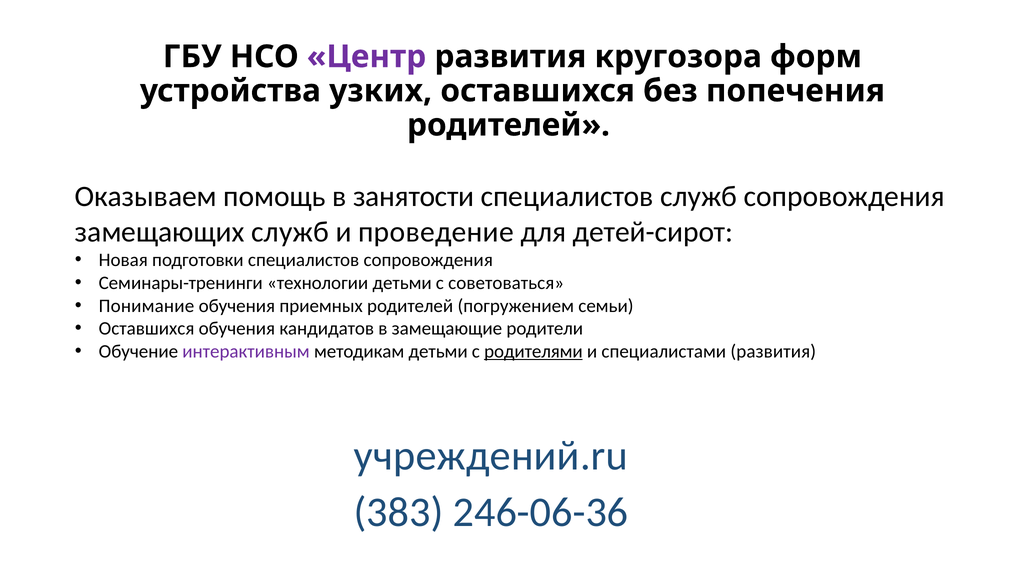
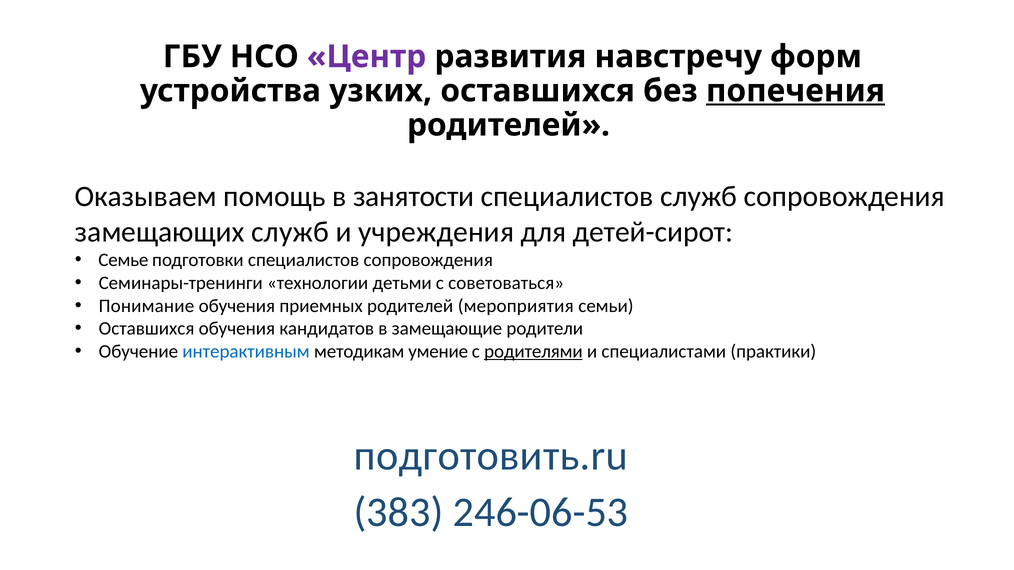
кругозора: кругозора -> навстречу (678, 57)
попечения underline: none -> present (795, 91)
проведение: проведение -> учреждения (436, 232)
Новая: Новая -> Семье (123, 260)
погружением: погружением -> мероприятия (516, 306)
интерактивным colour: purple -> blue (246, 352)
методикам детьми: детьми -> умение (438, 352)
специалистами развития: развития -> практики (773, 352)
учреждений.ru: учреждений.ru -> подготовить.ru (491, 456)
246-06-36: 246-06-36 -> 246-06-53 (541, 512)
